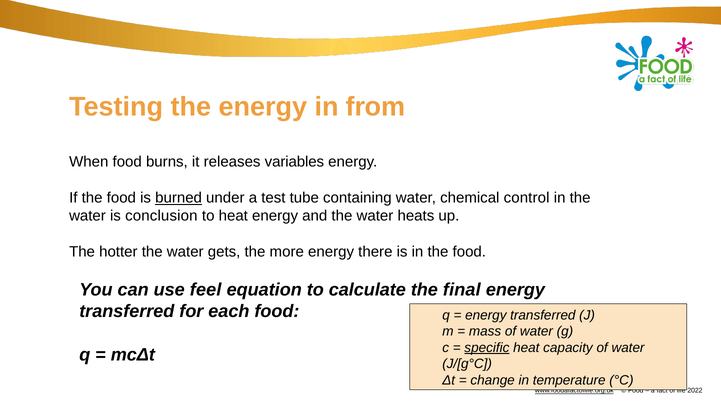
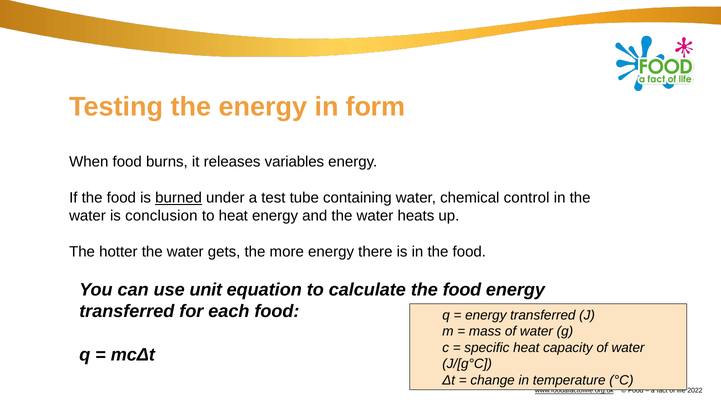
from: from -> form (376, 107)
feel: feel -> unit (206, 290)
calculate the final: final -> food (462, 290)
specific underline: present -> none (487, 348)
